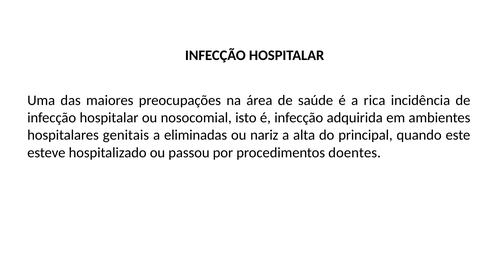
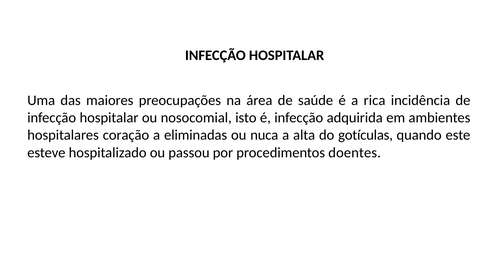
genitais: genitais -> coração (126, 135)
nariz: nariz -> nuca (264, 135)
principal: principal -> gotículas (366, 135)
